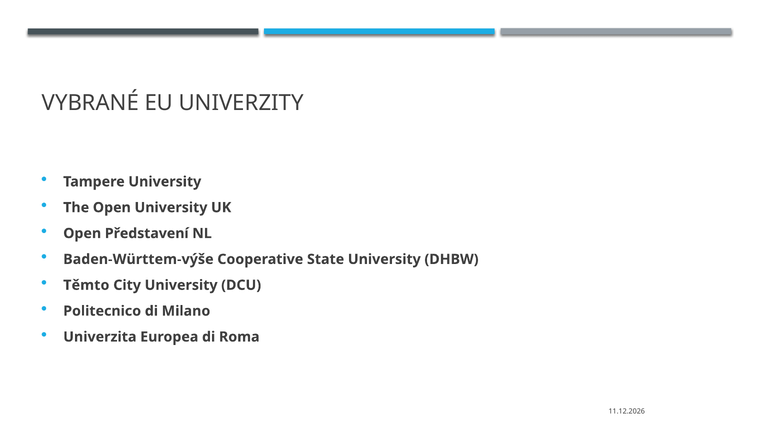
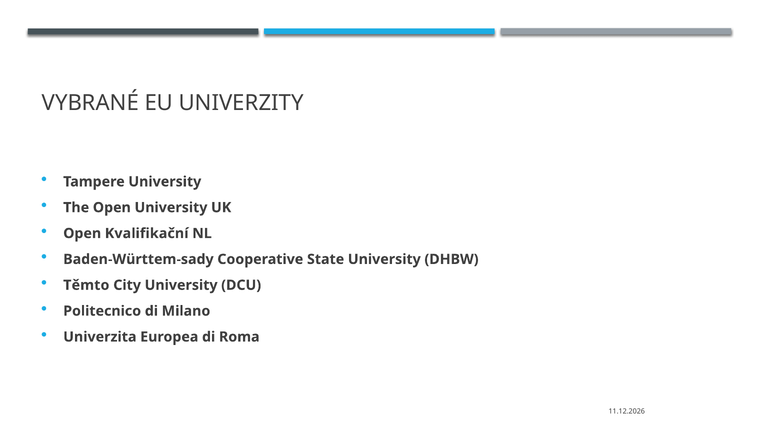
Představení: Představení -> Kvalifikační (147, 233)
Baden-Württem-výše: Baden-Württem-výše -> Baden-Württem-sady (138, 259)
